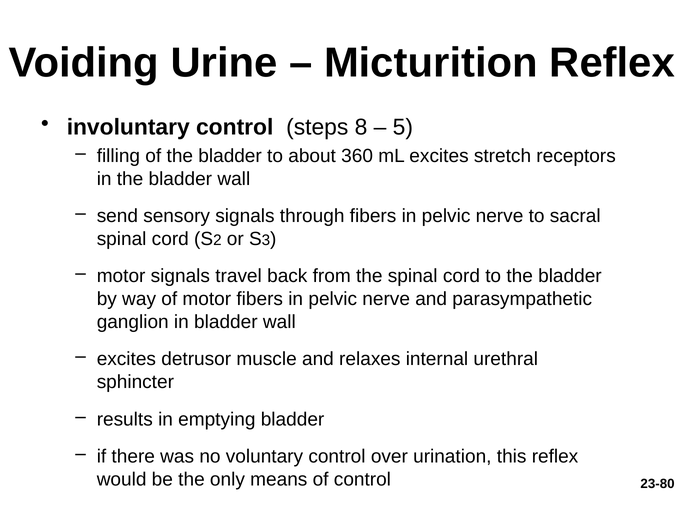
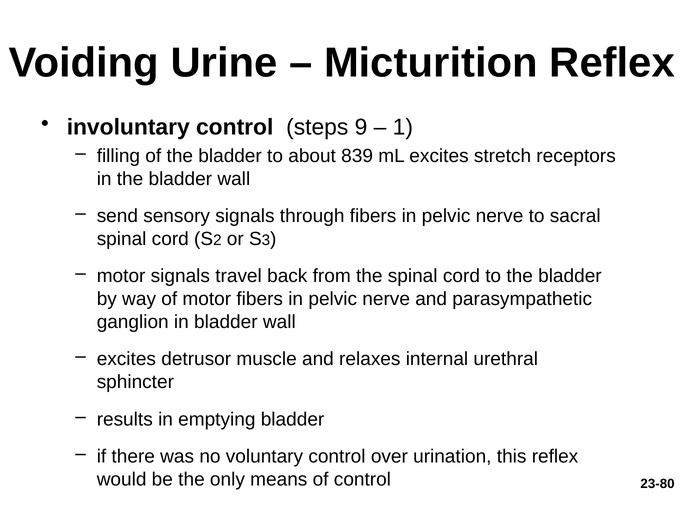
8: 8 -> 9 (361, 127)
5: 5 -> 1 (403, 127)
360: 360 -> 839 (357, 156)
